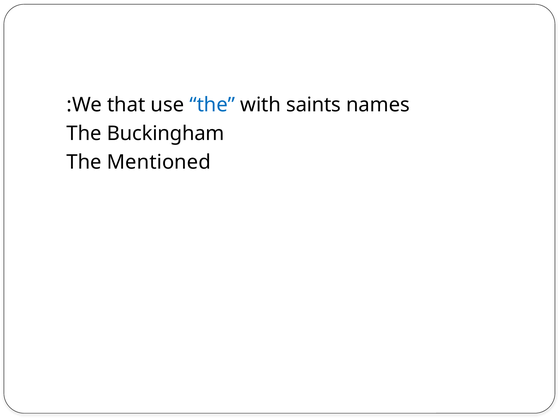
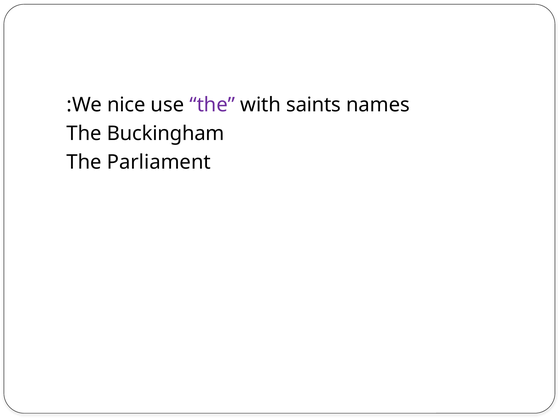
that: that -> nice (126, 105)
the colour: blue -> purple (212, 105)
Mentioned: Mentioned -> Parliament (159, 162)
